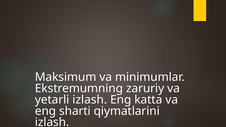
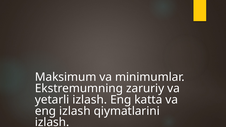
eng sharti: sharti -> izlash (75, 111)
